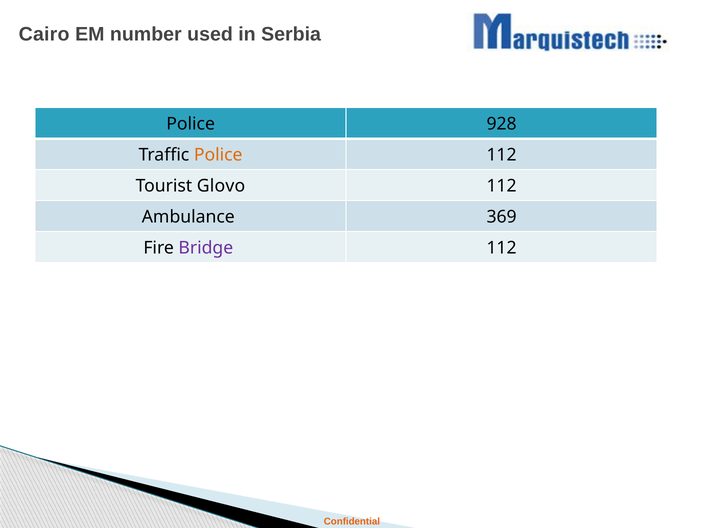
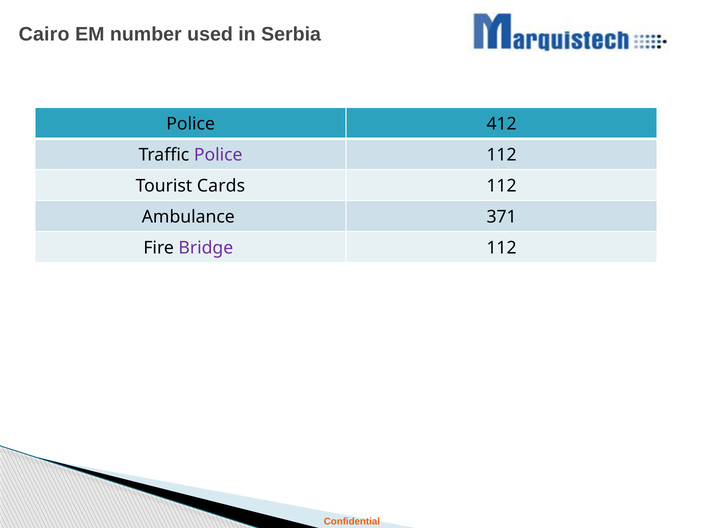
928: 928 -> 412 (502, 124)
Police colour: orange -> purple (218, 155)
Glovo: Glovo -> Cards (221, 186)
369: 369 -> 371 (502, 217)
